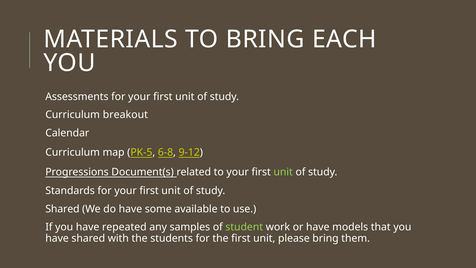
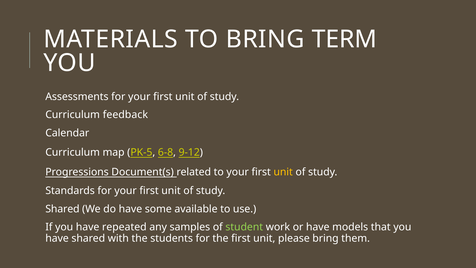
EACH: EACH -> TERM (344, 39)
breakout: breakout -> feedback (125, 115)
unit colour: light green -> yellow (283, 172)
